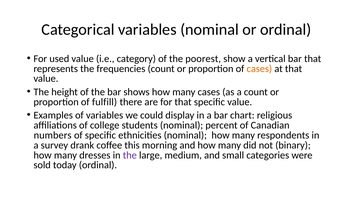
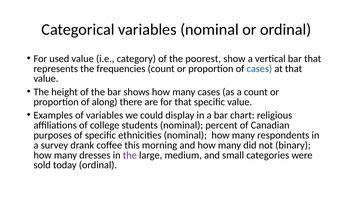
cases colour: orange -> blue (259, 69)
fulfill: fulfill -> along (105, 102)
numbers: numbers -> purposes (53, 136)
